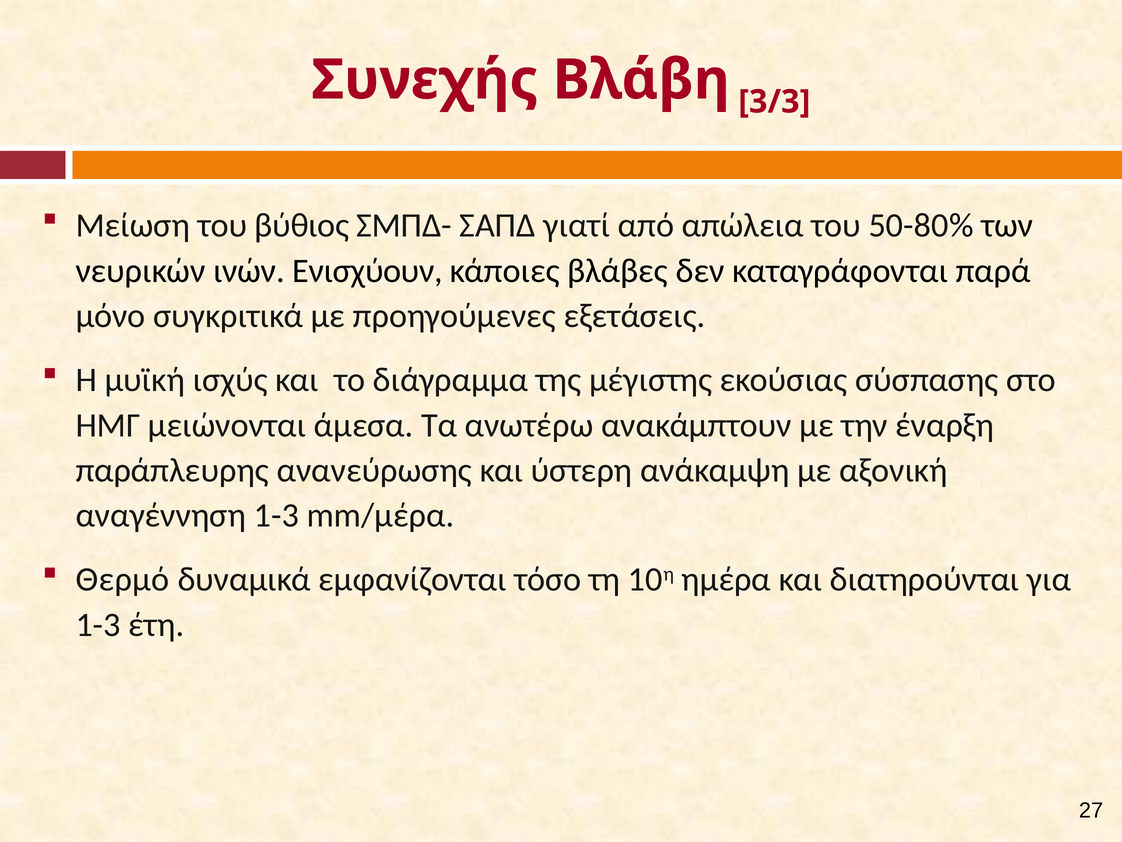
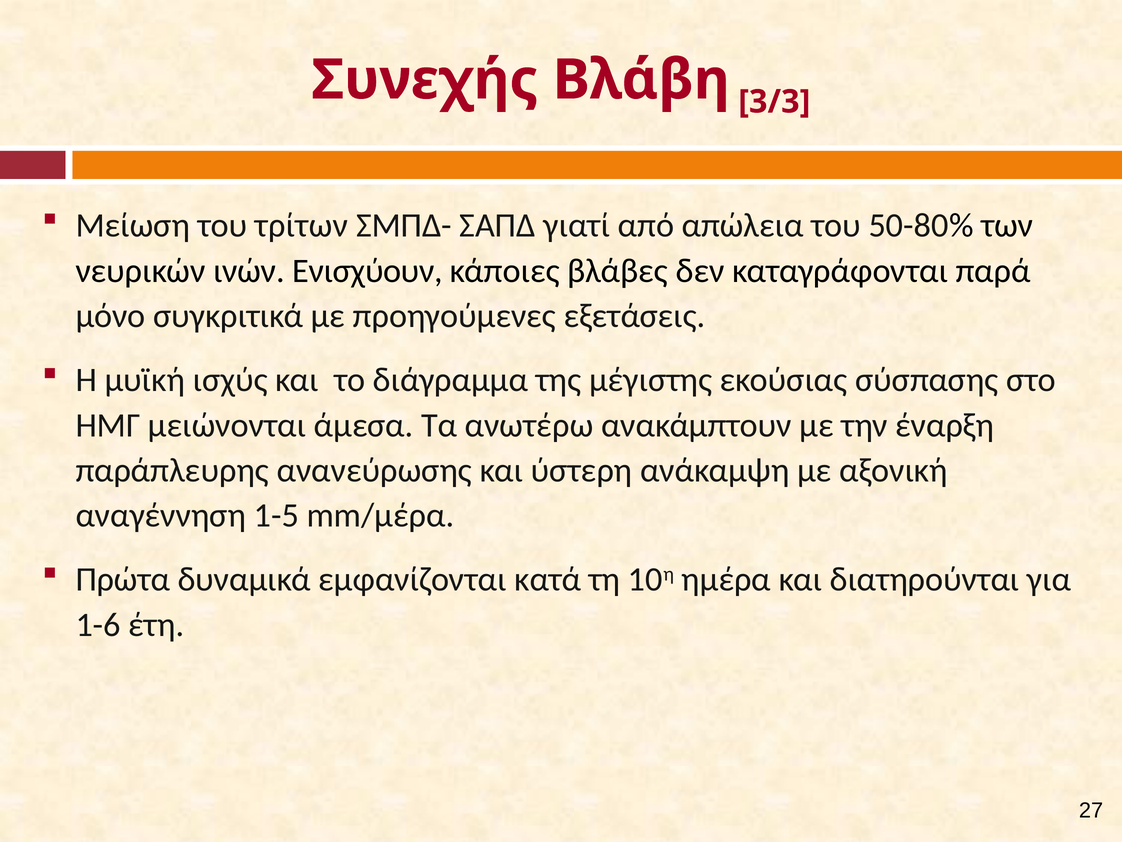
βύθιος: βύθιος -> τρίτων (302, 226)
αναγέννηση 1-3: 1-3 -> 1-5 (276, 515)
Θερμό: Θερμό -> Πρώτα (123, 579)
τόσο: τόσο -> κατά (548, 579)
1-3: 1-3 -> 1-6 (98, 624)
